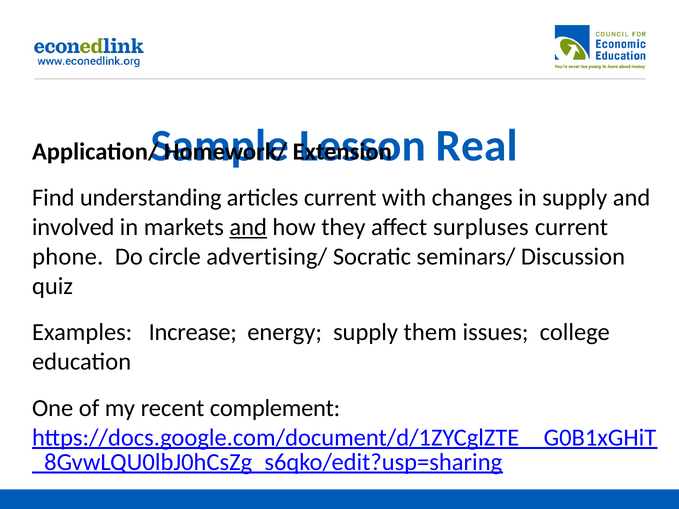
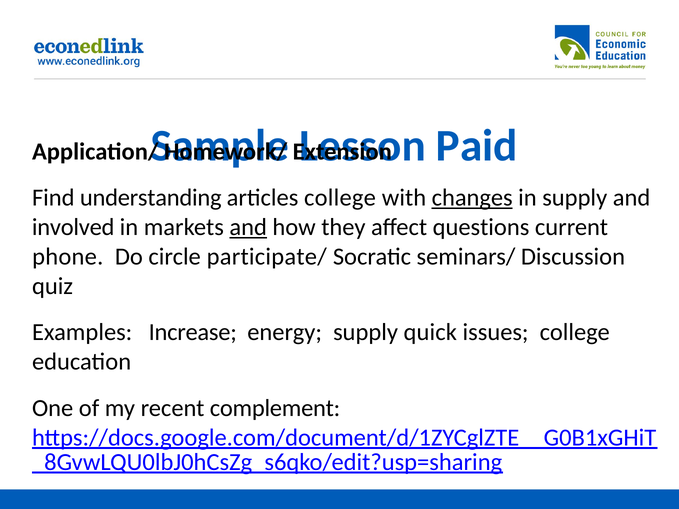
Real: Real -> Paid (477, 146)
articles current: current -> college (340, 198)
changes underline: none -> present (472, 198)
surpluses: surpluses -> questions (481, 227)
advertising/: advertising/ -> participate/ (267, 257)
them: them -> quick (430, 332)
